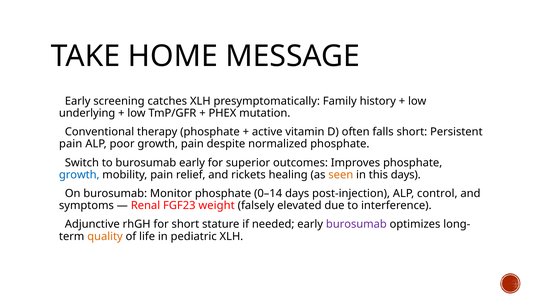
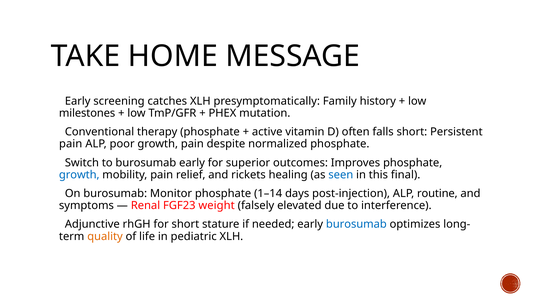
underlying: underlying -> milestones (87, 113)
seen colour: orange -> blue (341, 175)
this days: days -> final (406, 175)
0–14: 0–14 -> 1–14 (268, 193)
control: control -> routine (437, 193)
burosumab colour: purple -> blue (356, 224)
